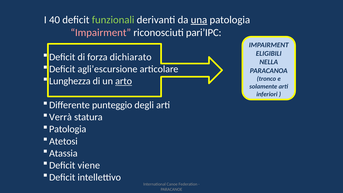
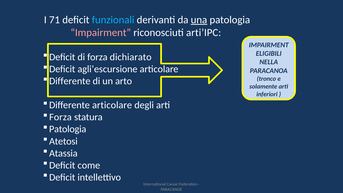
40: 40 -> 71 (55, 20)
funzionali colour: light green -> light blue (113, 20)
pari’IPC: pari’IPC -> arti’IPC (204, 33)
Lunghezza: Lunghezza -> Differente (70, 81)
arto underline: present -> none (124, 81)
Differente punteggio: punteggio -> articolare (112, 105)
Verrà: Verrà -> Forza (60, 117)
viene: viene -> come (89, 165)
